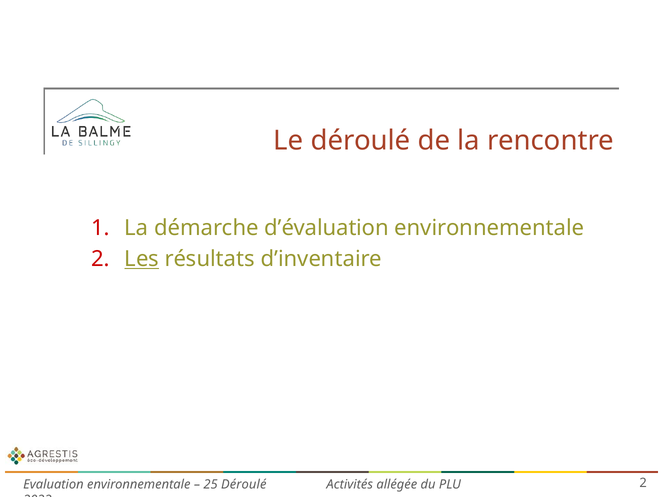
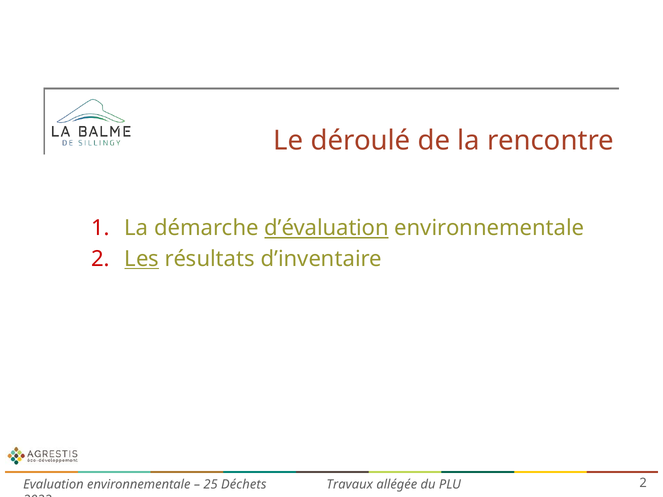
d’évaluation underline: none -> present (327, 228)
25 Déroulé: Déroulé -> Déchets (244, 485)
Activités: Activités -> Travaux (350, 485)
